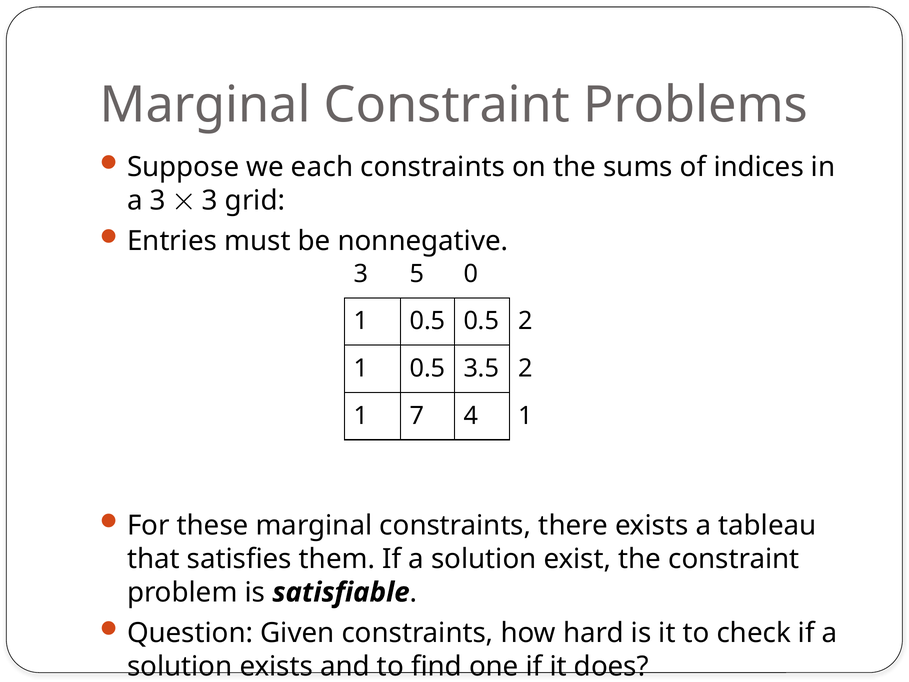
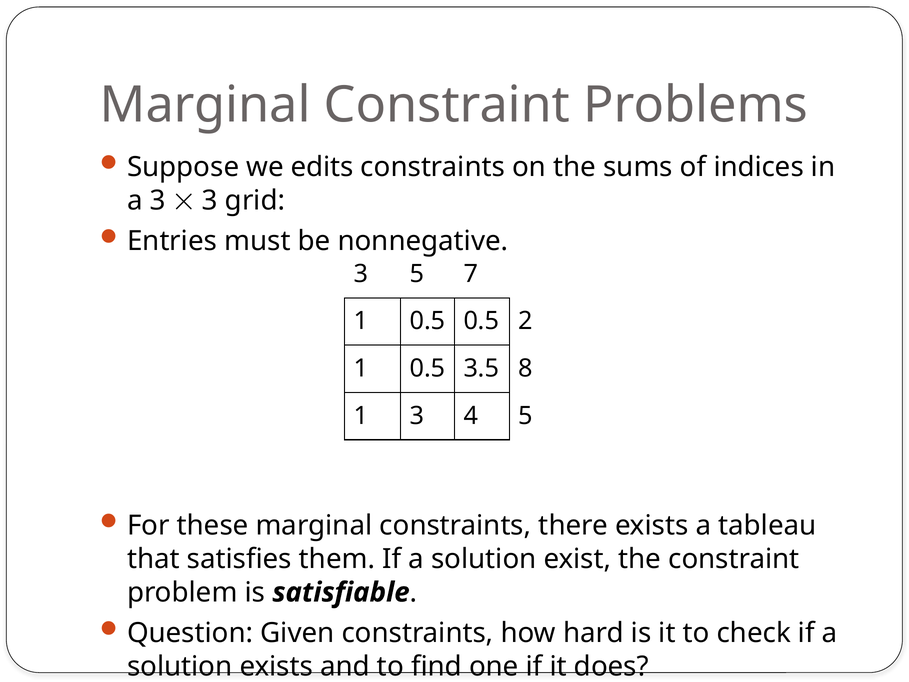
each: each -> edits (322, 167)
0: 0 -> 7 (471, 274)
3.5 2: 2 -> 8 (526, 368)
1 7: 7 -> 3 (417, 416)
4 1: 1 -> 5 (526, 416)
